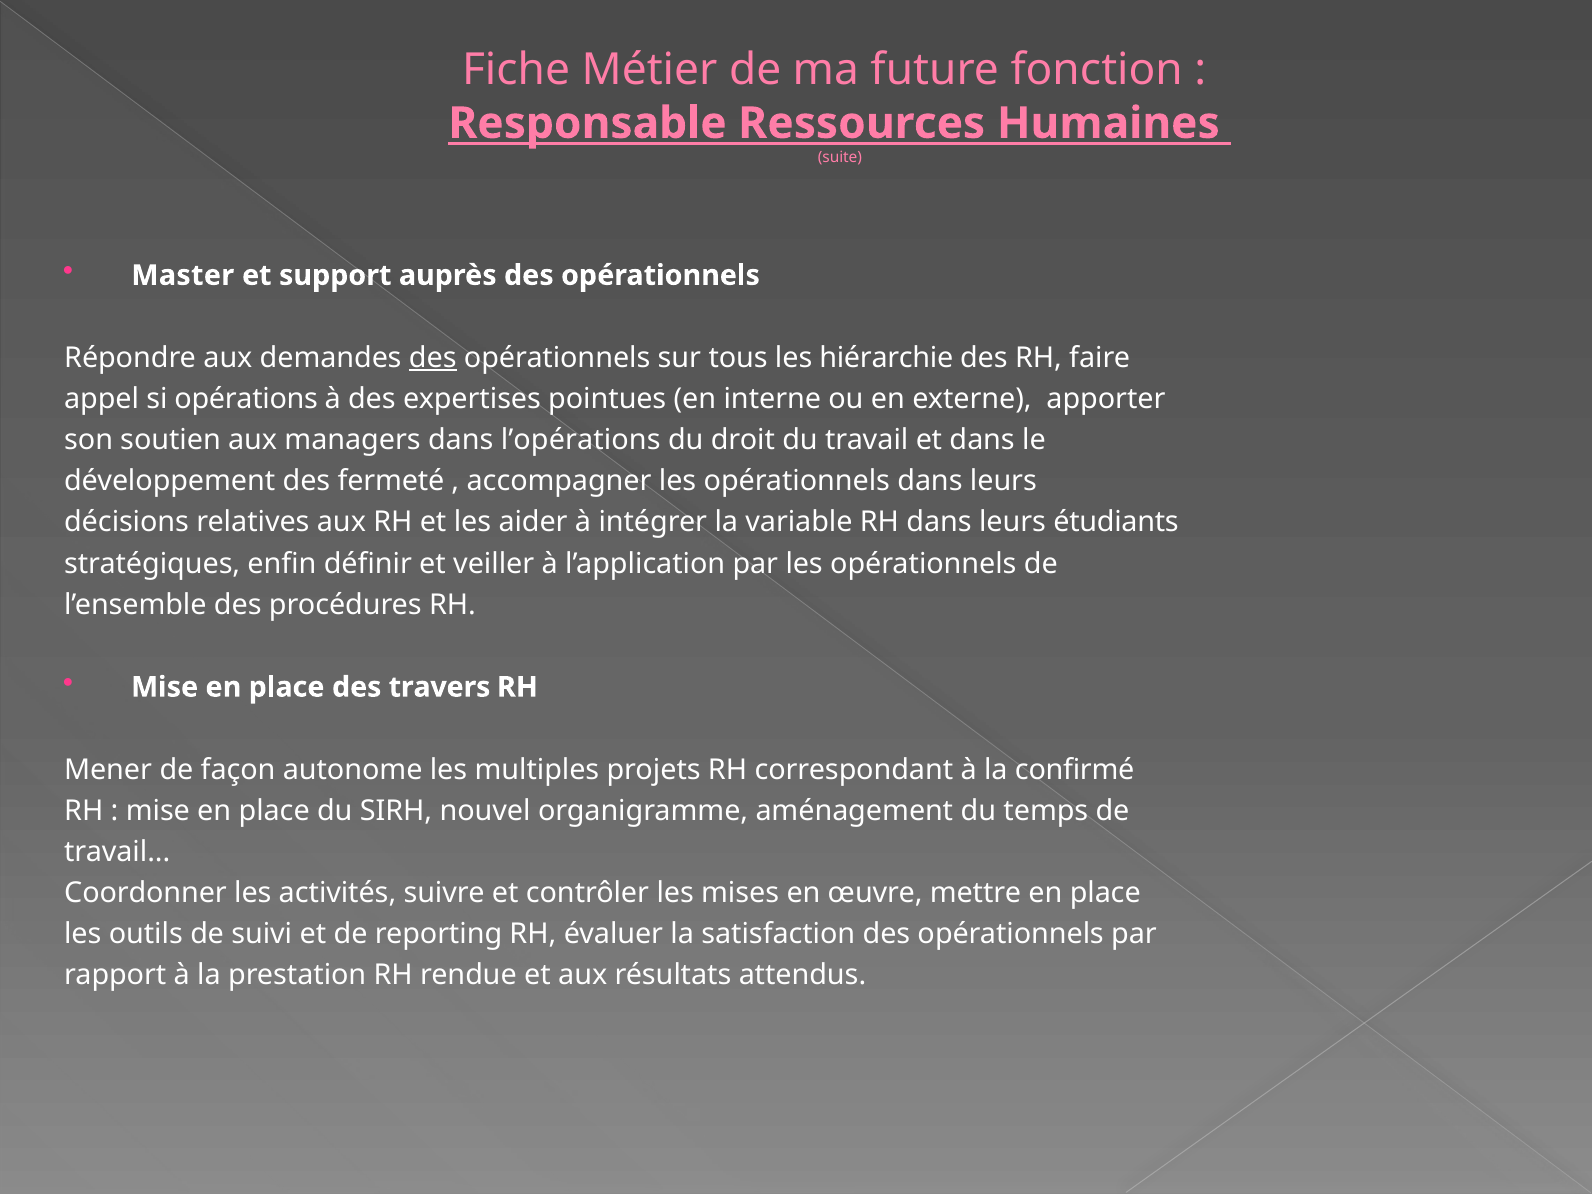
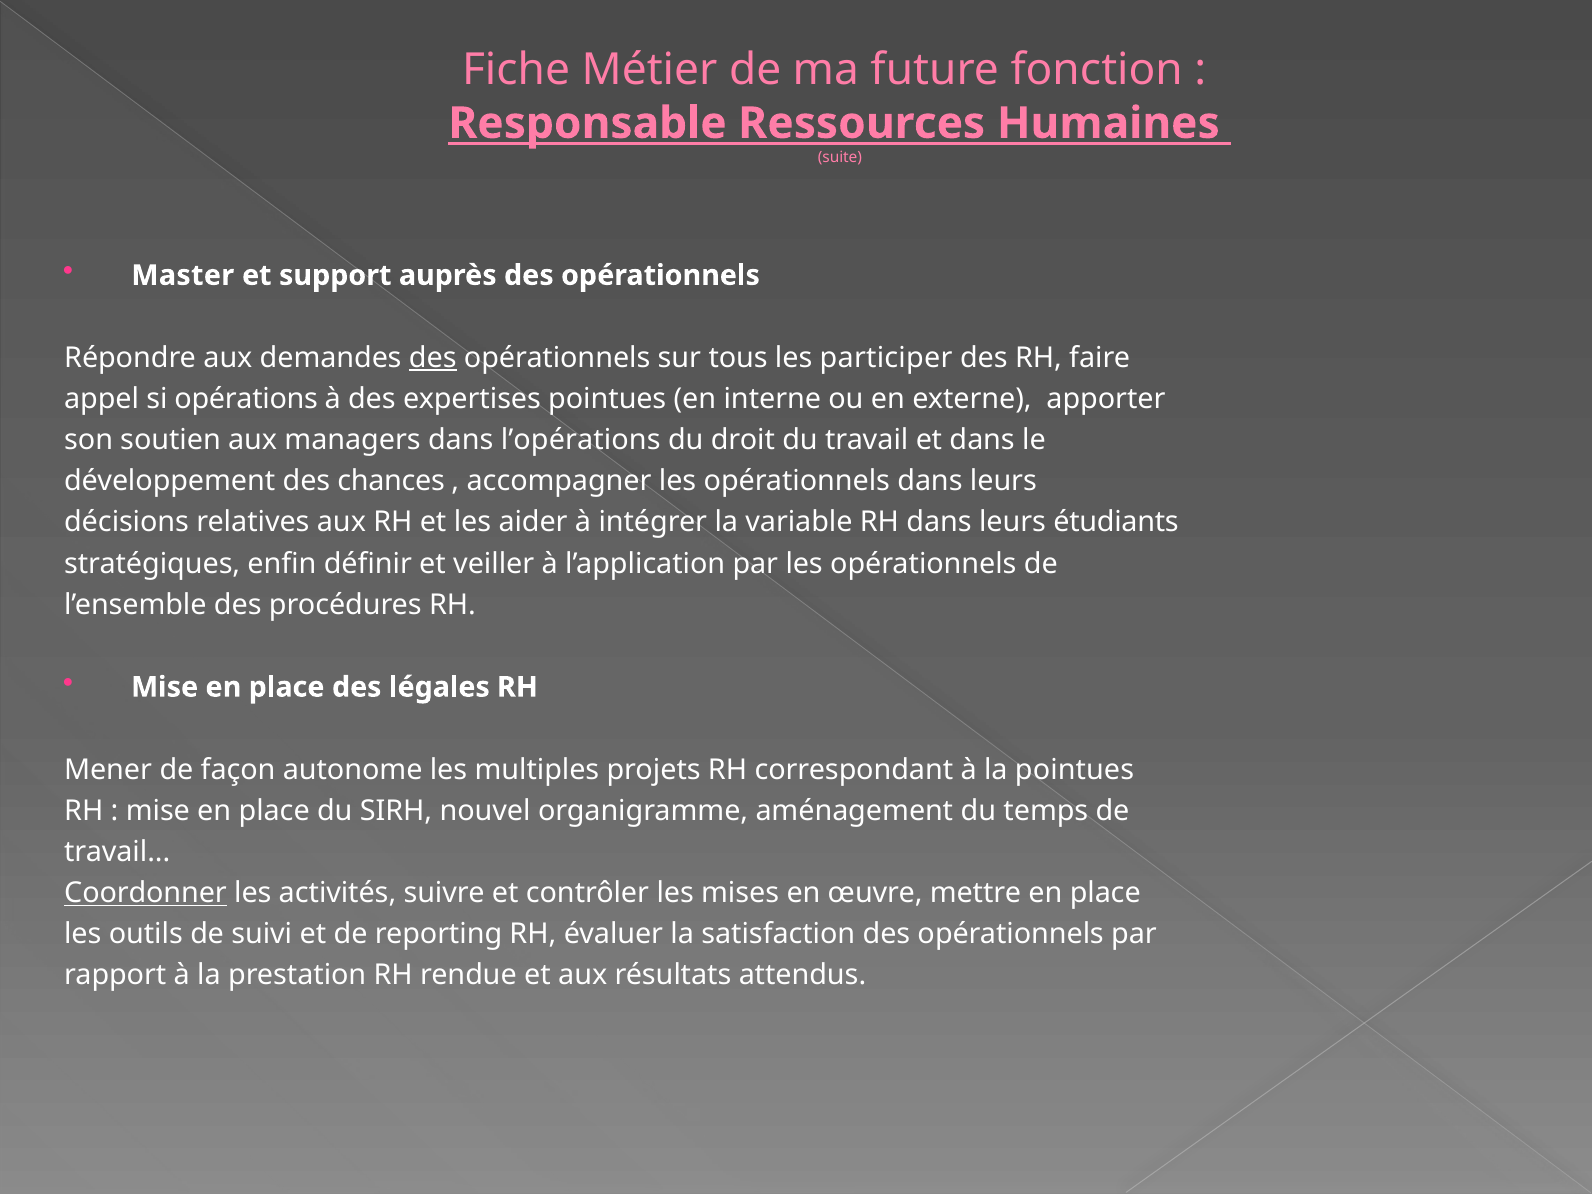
hiérarchie: hiérarchie -> participer (886, 358)
fermeté: fermeté -> chances (391, 481)
travers: travers -> légales (439, 687)
la confirmé: confirmé -> pointues (1075, 770)
Coordonner underline: none -> present (146, 893)
